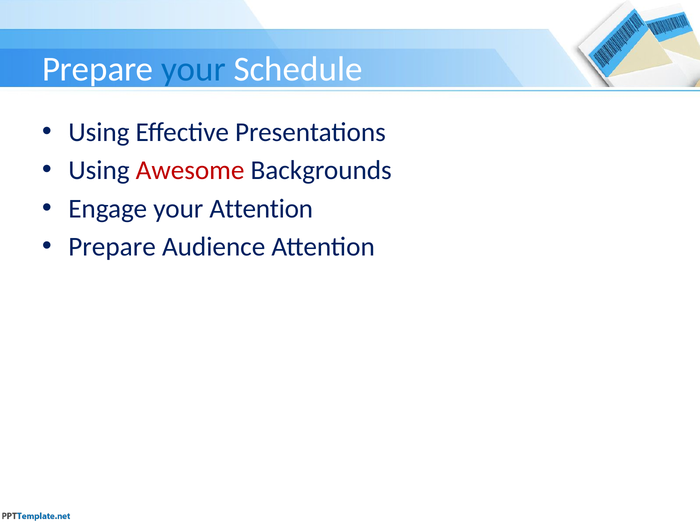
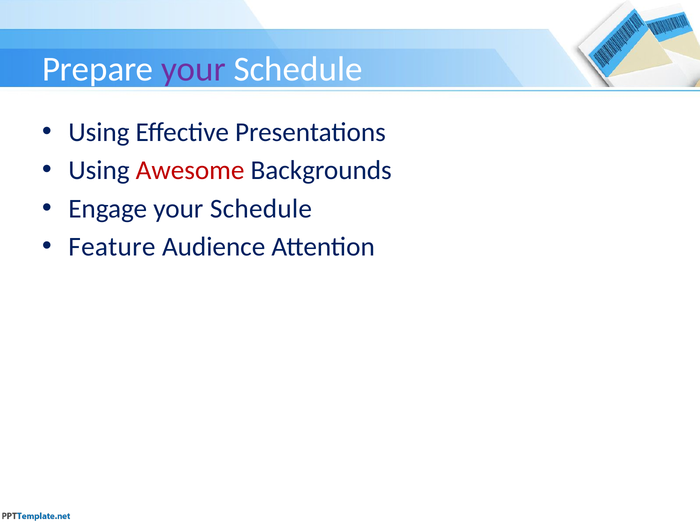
your colour: blue -> purple (194, 69)
Engage your Attention: Attention -> Schedule (261, 209)
Prepare: Prepare -> Feature (112, 247)
